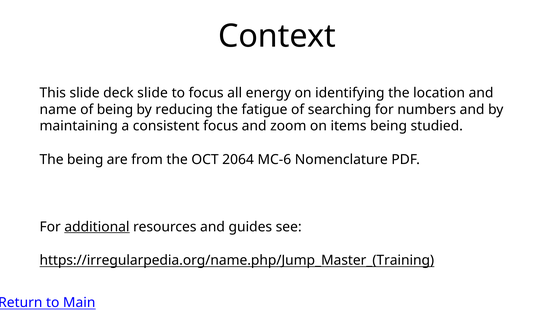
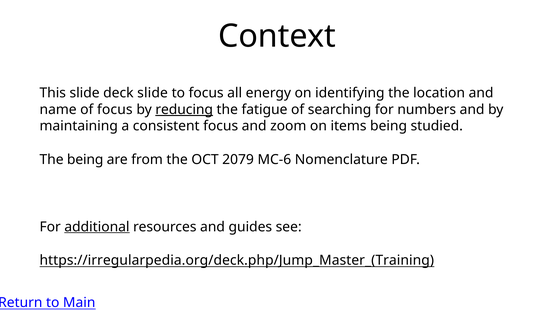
of being: being -> focus (115, 110)
reducing underline: none -> present (184, 110)
2064: 2064 -> 2079 (238, 160)
https://irregularpedia.org/name.php/Jump_Master_(Training: https://irregularpedia.org/name.php/Jump_Master_(Training -> https://irregularpedia.org/deck.php/Jump_Master_(Training (237, 261)
